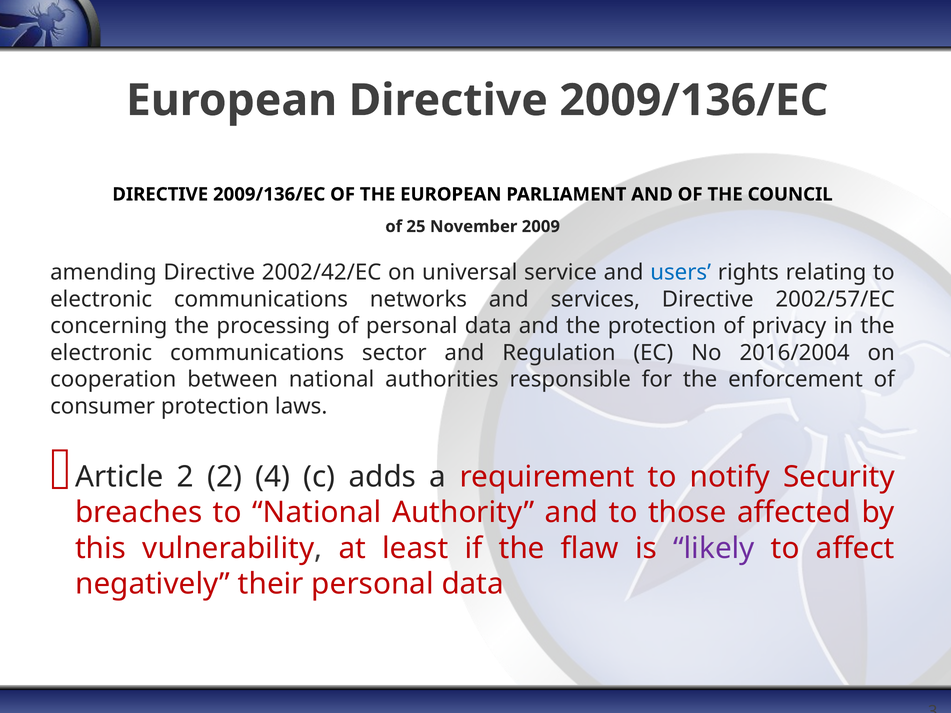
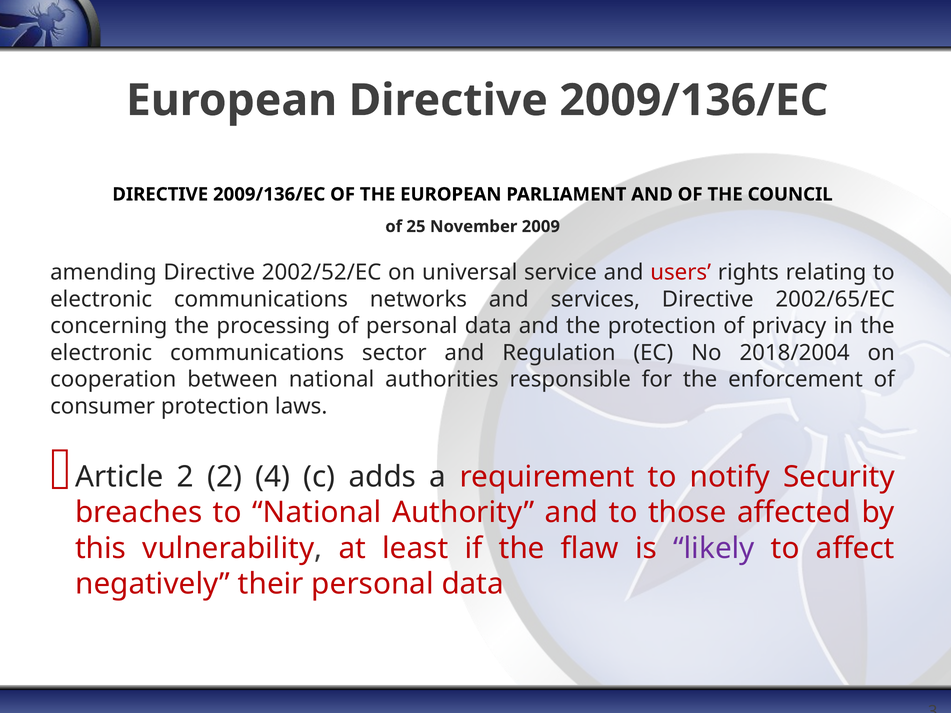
2002/42/EC: 2002/42/EC -> 2002/52/EC (322, 273)
users colour: blue -> red (681, 273)
2002/57/EC: 2002/57/EC -> 2002/65/EC (835, 299)
2016/2004: 2016/2004 -> 2018/2004 (795, 353)
